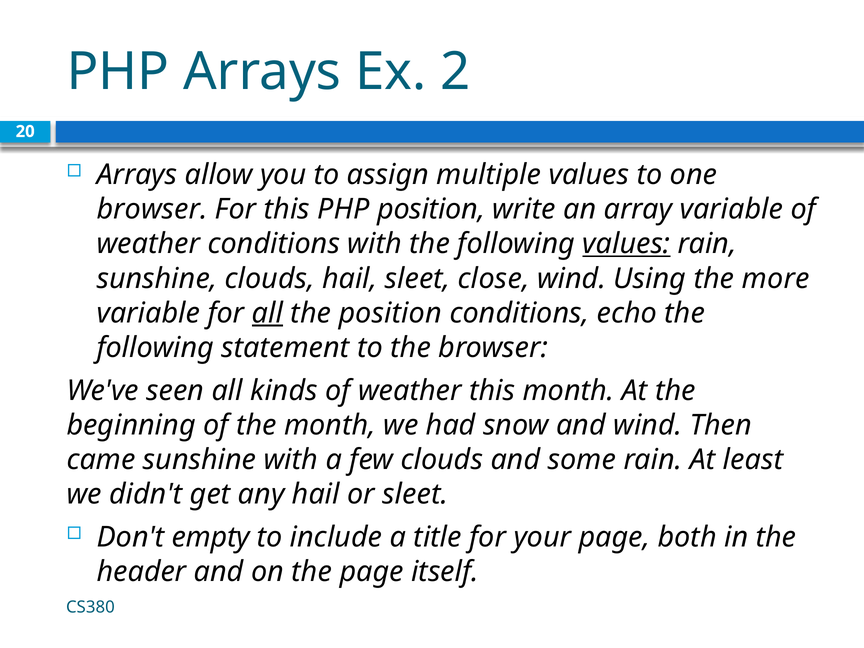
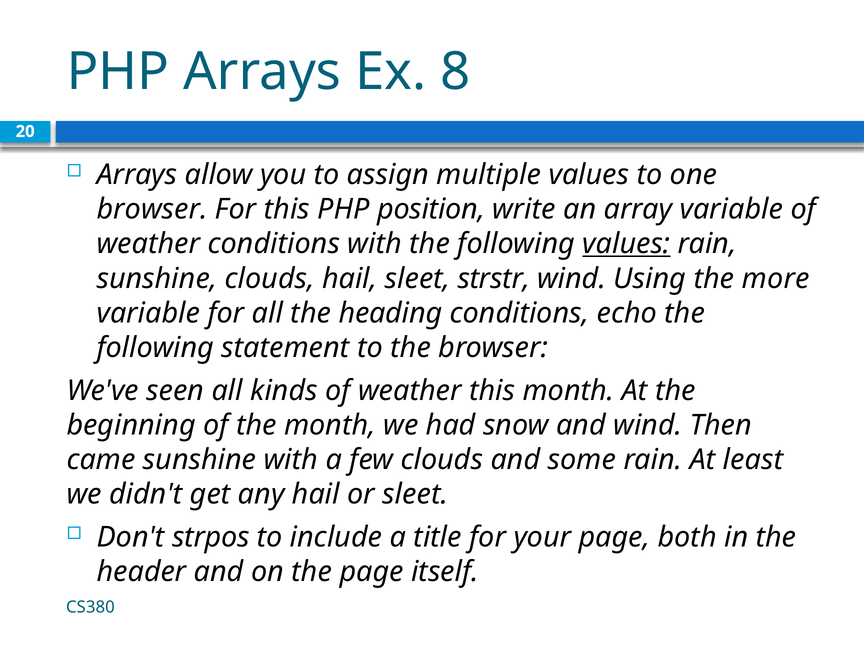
2: 2 -> 8 (455, 72)
close: close -> strstr (494, 279)
all underline: present -> none (267, 313)
the position: position -> heading (390, 313)
empty: empty -> strpos (211, 537)
